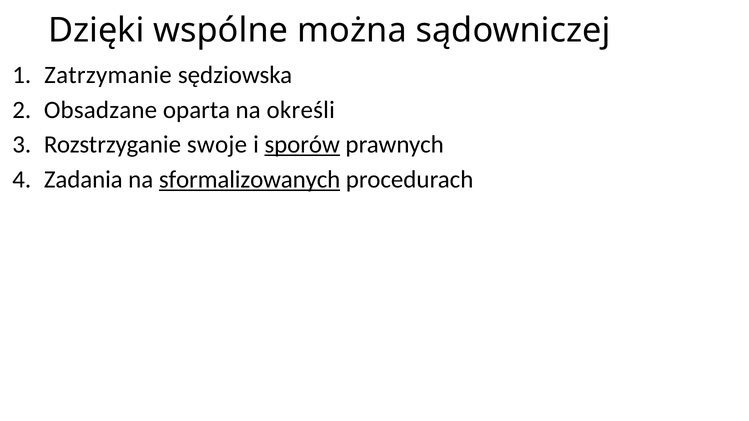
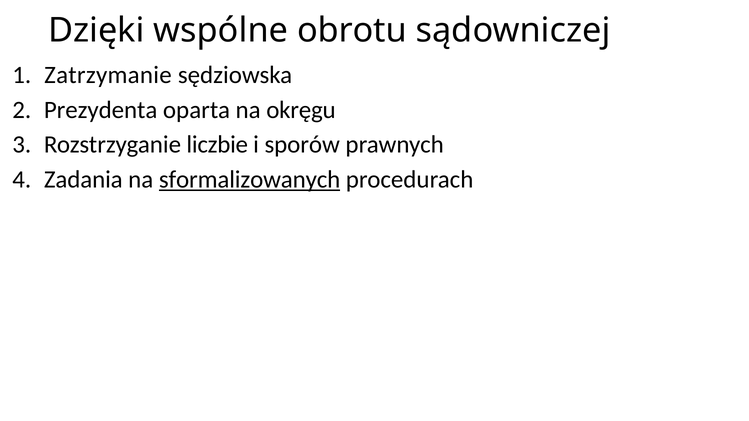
można: można -> obrotu (352, 31)
Obsadzane: Obsadzane -> Prezydenta (101, 110)
określi: określi -> okręgu (301, 110)
swoje: swoje -> liczbie (217, 145)
sporów underline: present -> none (302, 145)
